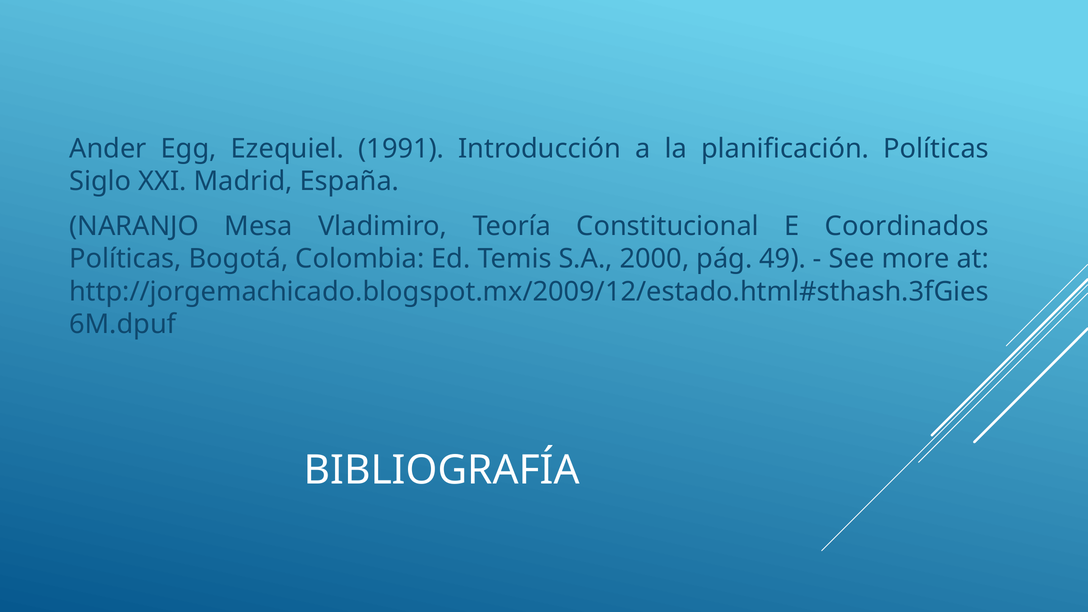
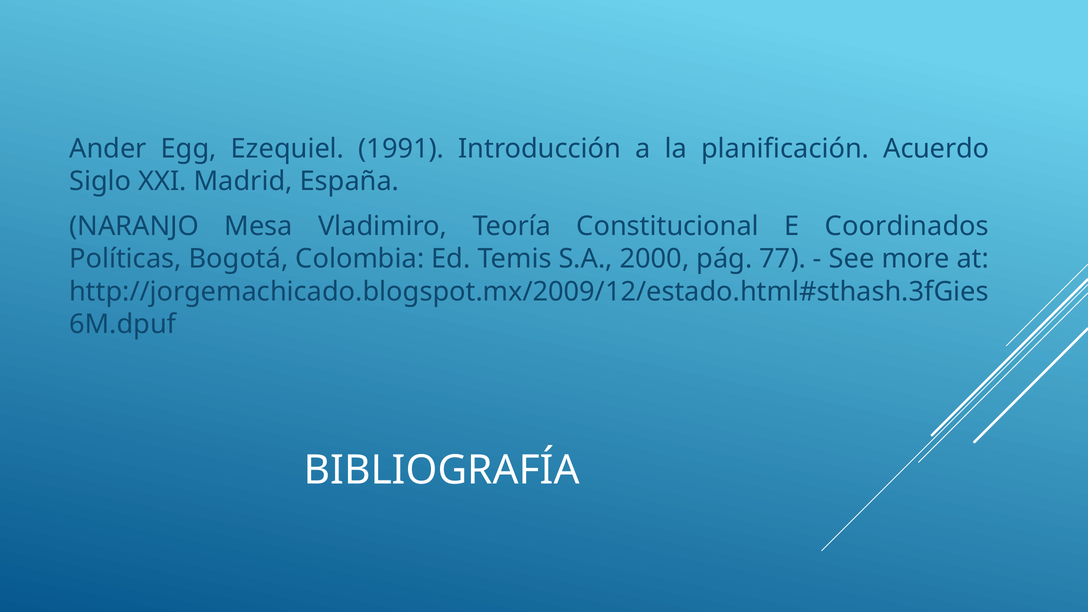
planificación Políticas: Políticas -> Acuerdo (936, 149)
49: 49 -> 77 (783, 259)
